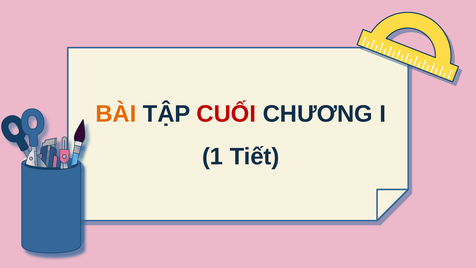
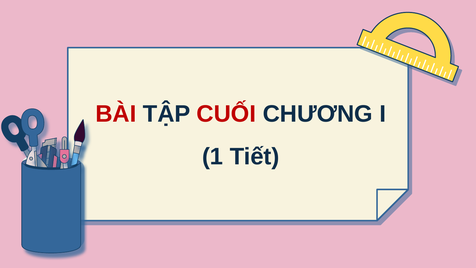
BÀI colour: orange -> red (116, 114)
